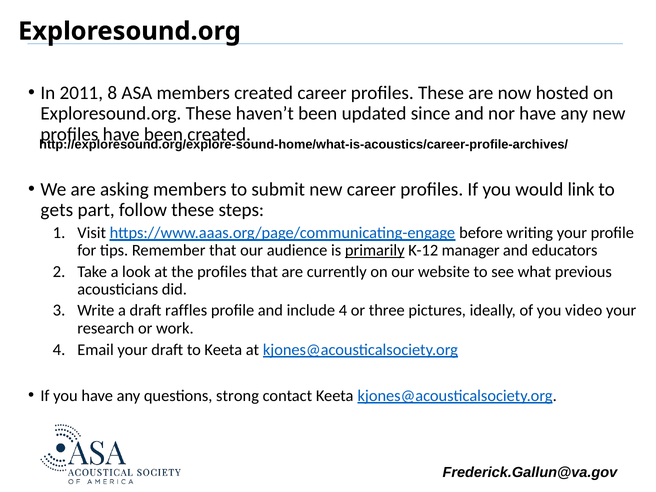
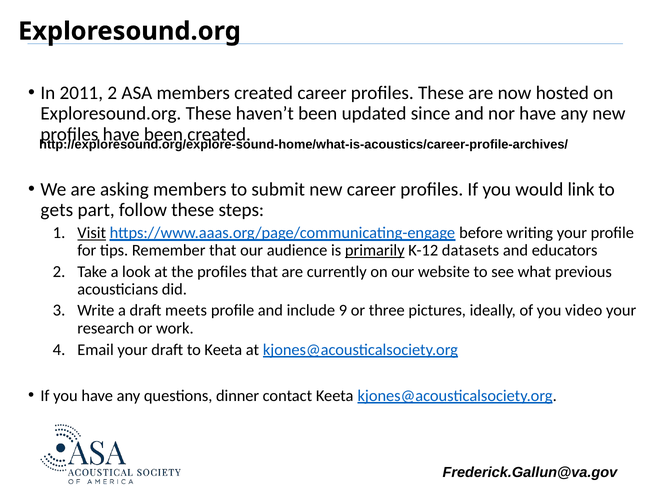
2011 8: 8 -> 2 (112, 93)
Visit underline: none -> present (92, 233)
manager: manager -> datasets (470, 251)
raffles: raffles -> meets (186, 311)
include 4: 4 -> 9 (343, 311)
strong: strong -> dinner (238, 396)
